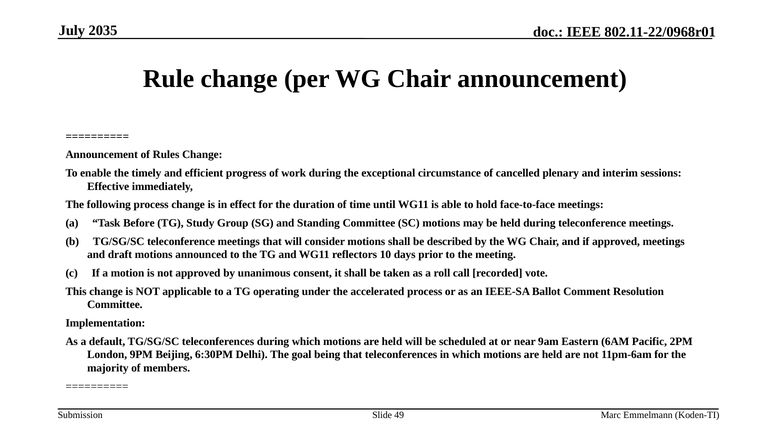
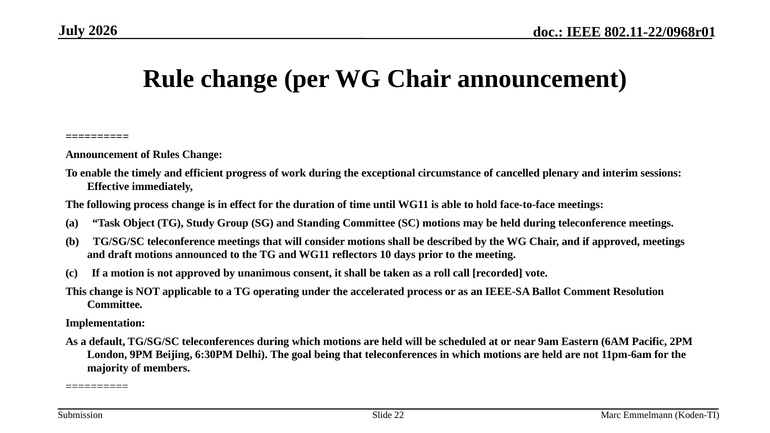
2035: 2035 -> 2026 (103, 31)
Before: Before -> Object (139, 223)
49: 49 -> 22 (399, 415)
